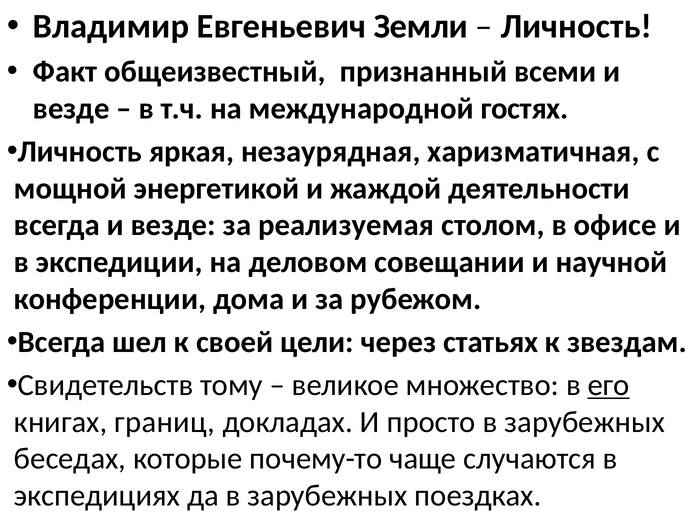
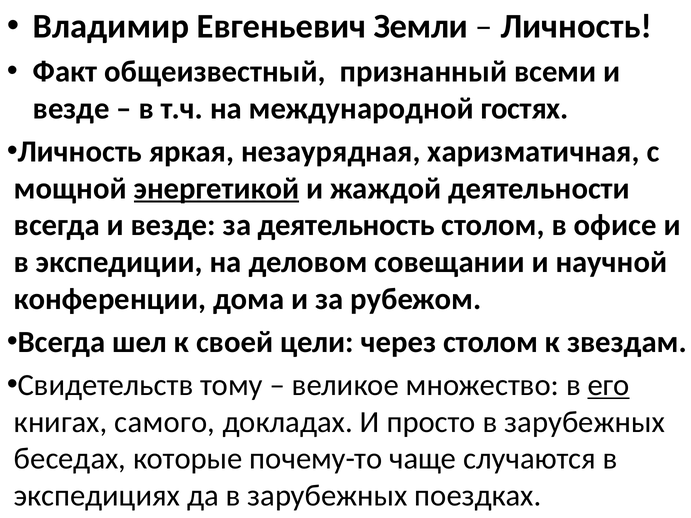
энергетикой underline: none -> present (217, 188)
реализуемая: реализуемая -> деятельность (346, 225)
через статьях: статьях -> столом (491, 342)
границ: границ -> самого (165, 422)
